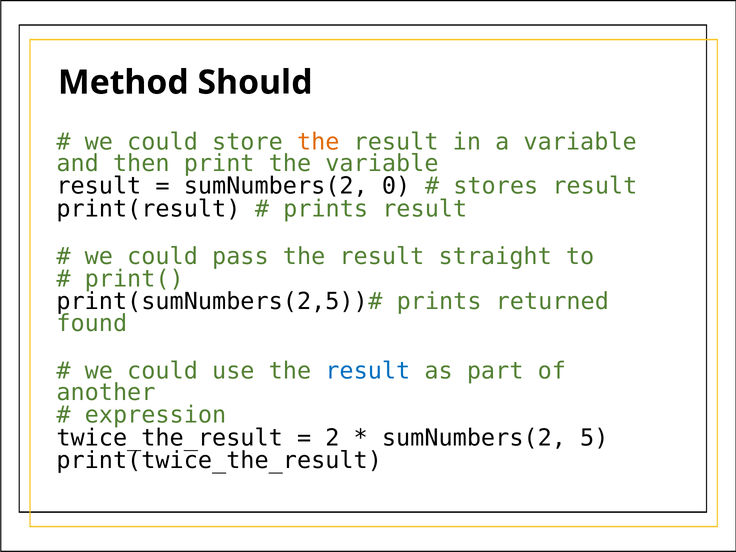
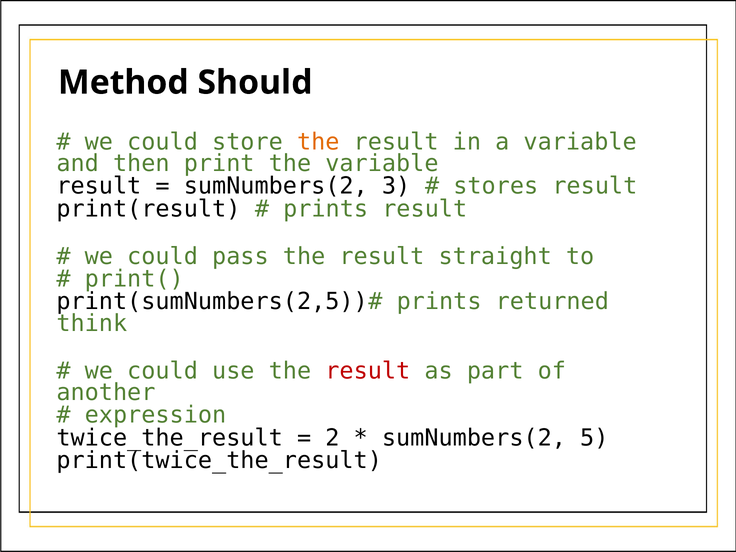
0: 0 -> 3 (396, 186)
found: found -> think (92, 323)
result colour: blue -> red (368, 371)
